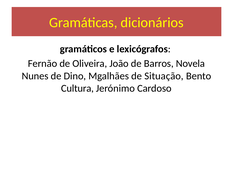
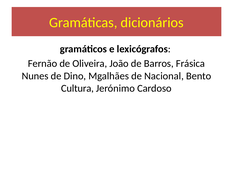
Novela: Novela -> Frásica (190, 63)
Situação: Situação -> Nacional (164, 76)
